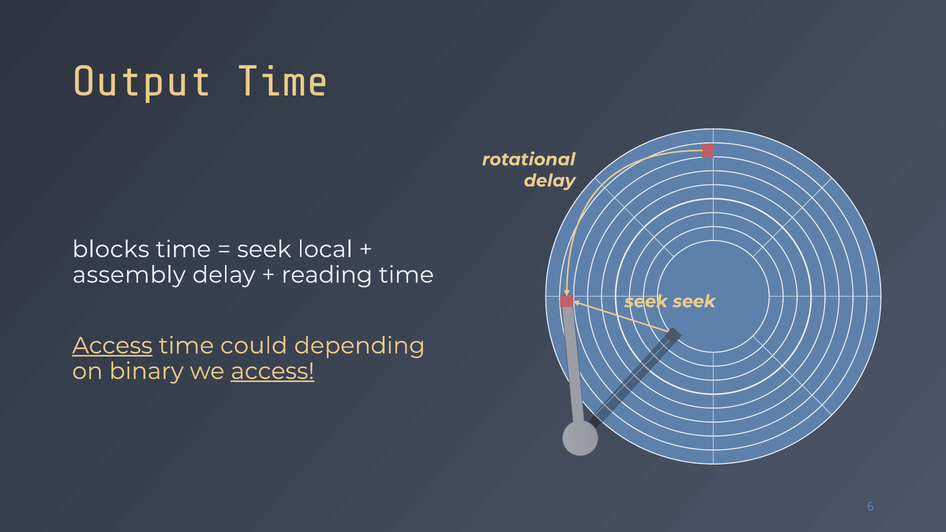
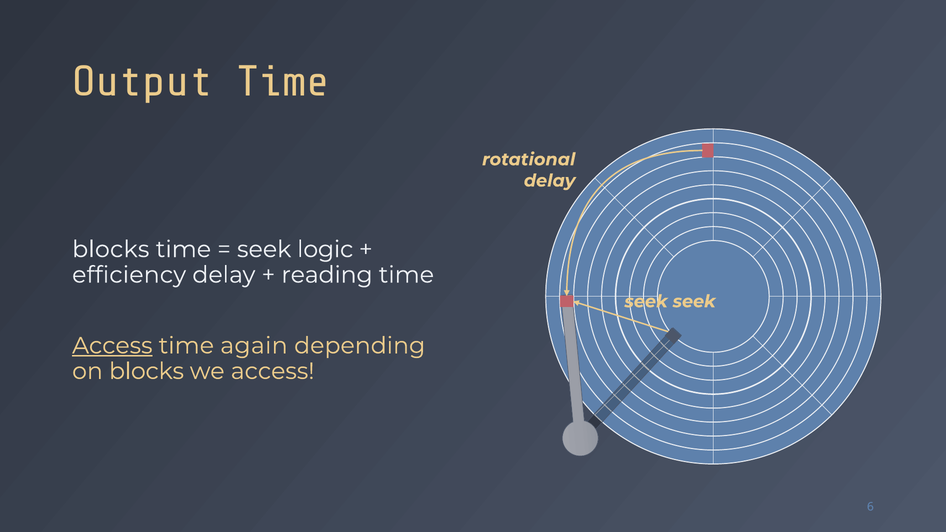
local: local -> logic (325, 249)
assembly: assembly -> efficiency (129, 275)
could: could -> again (254, 346)
on binary: binary -> blocks (147, 371)
access underline: present -> none (273, 371)
